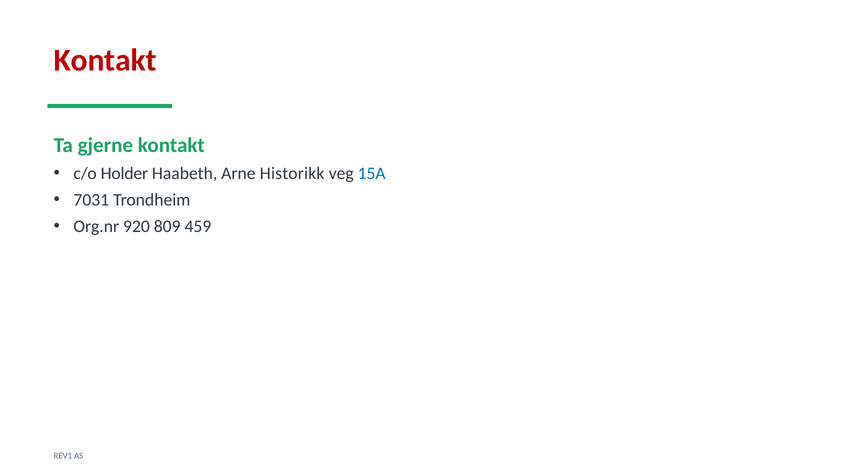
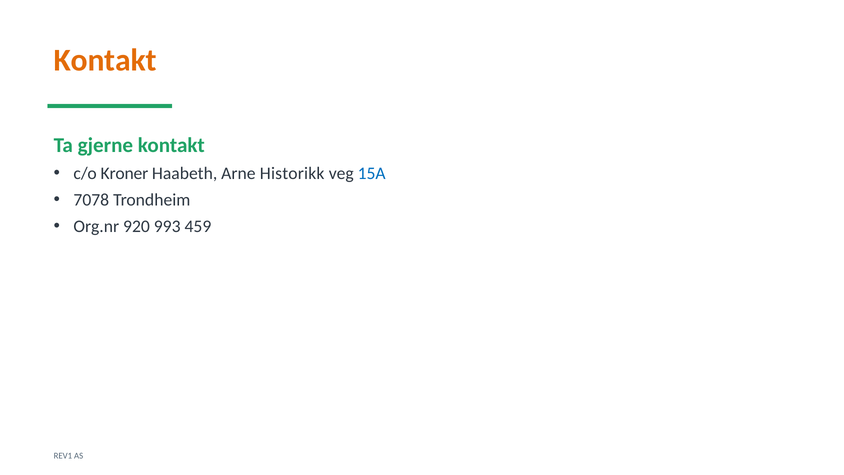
Kontakt colour: red -> orange (105, 60)
Holder: Holder -> Kroner (124, 174)
7031: 7031 -> 7078 (91, 200)
809: 809 -> 993 (167, 226)
